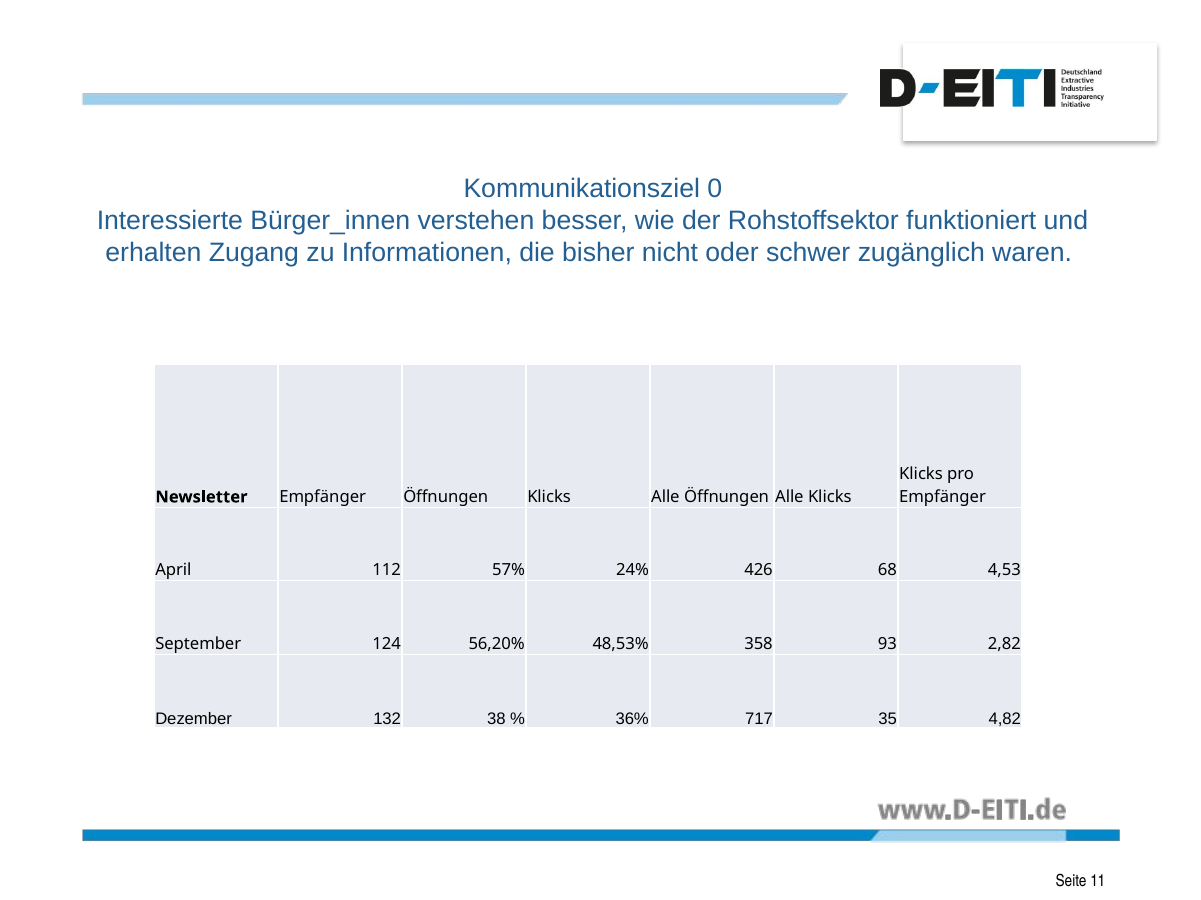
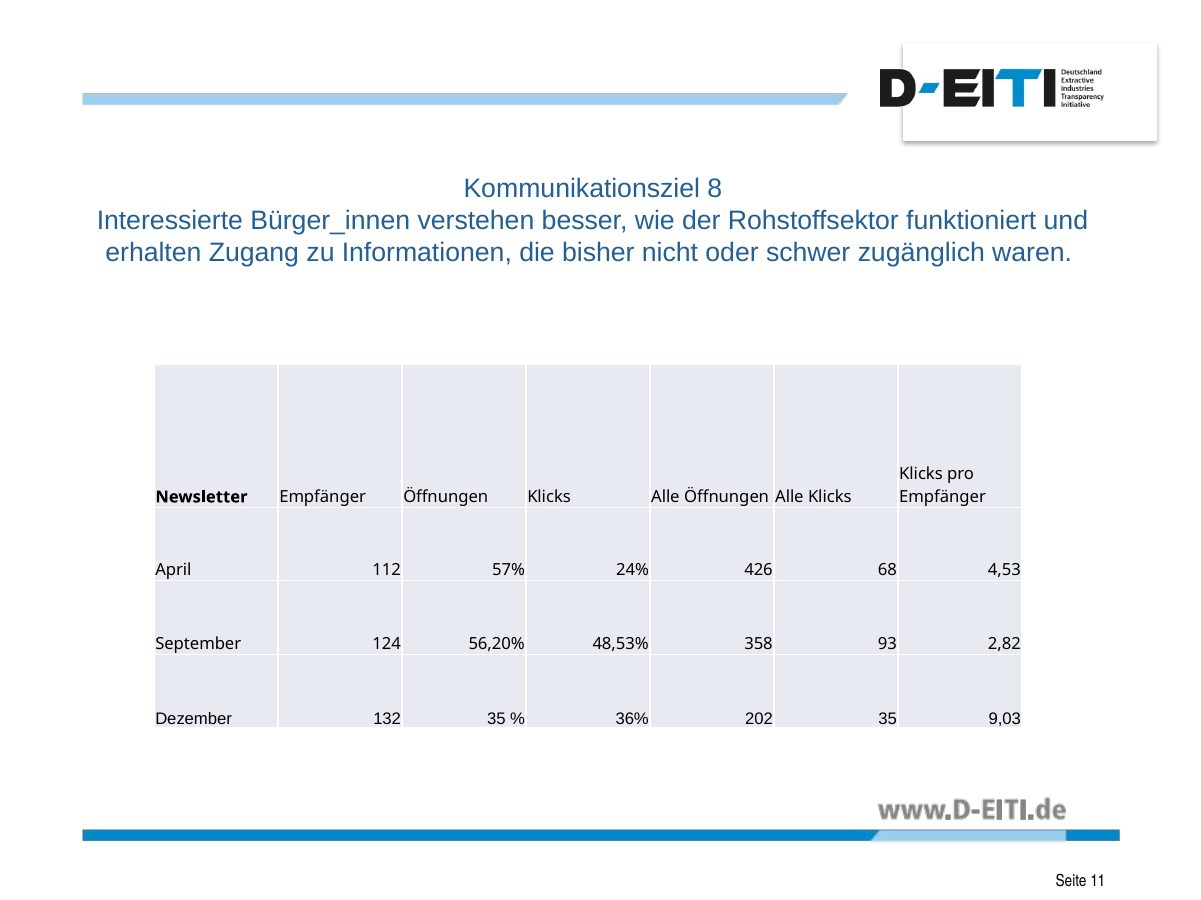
0: 0 -> 8 (715, 189)
132 38: 38 -> 35 (496, 719)
717: 717 -> 202 (759, 719)
4,82: 4,82 -> 9,03 (1005, 719)
